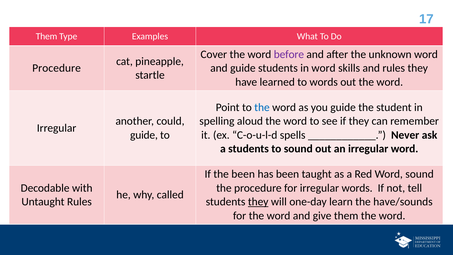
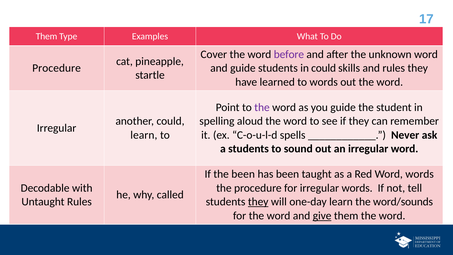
in word: word -> could (324, 68)
the colour: blue -> purple (262, 107)
guide: guide -> learn (144, 135)
Word sound: sound -> words (420, 174)
have/sounds: have/sounds -> word/sounds (403, 202)
give underline: none -> present (322, 215)
